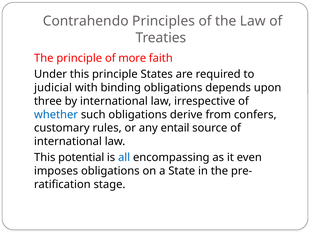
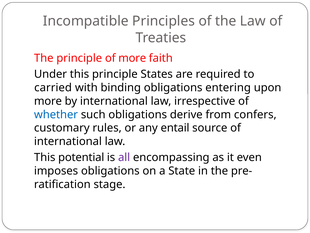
Contrahendo: Contrahendo -> Incompatible (86, 21)
judicial: judicial -> carried (53, 87)
depends: depends -> entering (228, 87)
three: three -> more (48, 101)
all colour: blue -> purple (124, 157)
